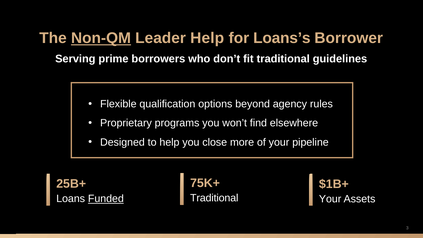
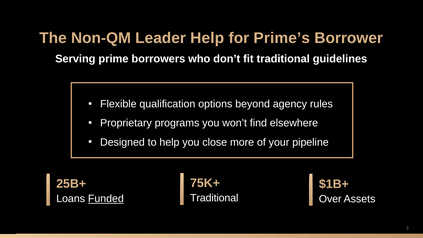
Non-QM underline: present -> none (101, 38)
Loans’s: Loans’s -> Prime’s (282, 38)
Your: Your -> Over (330, 199)
